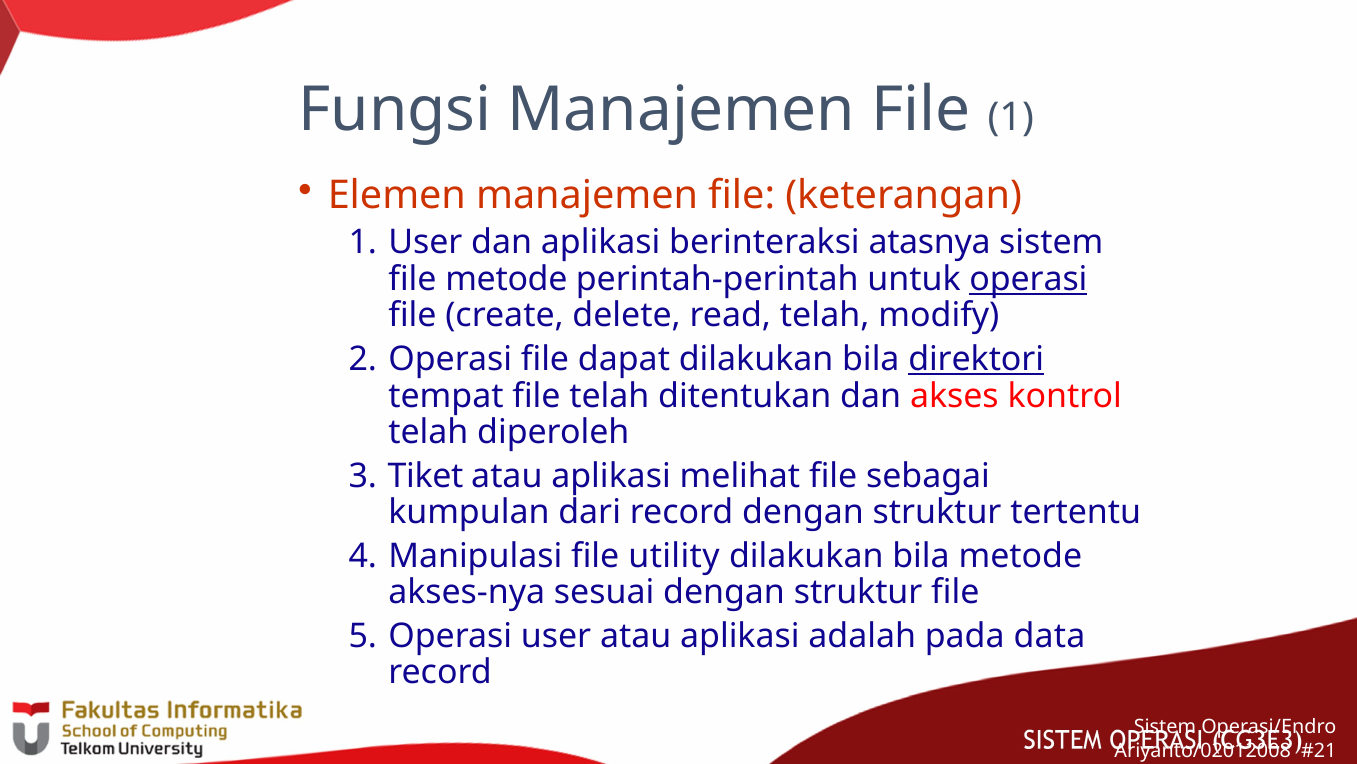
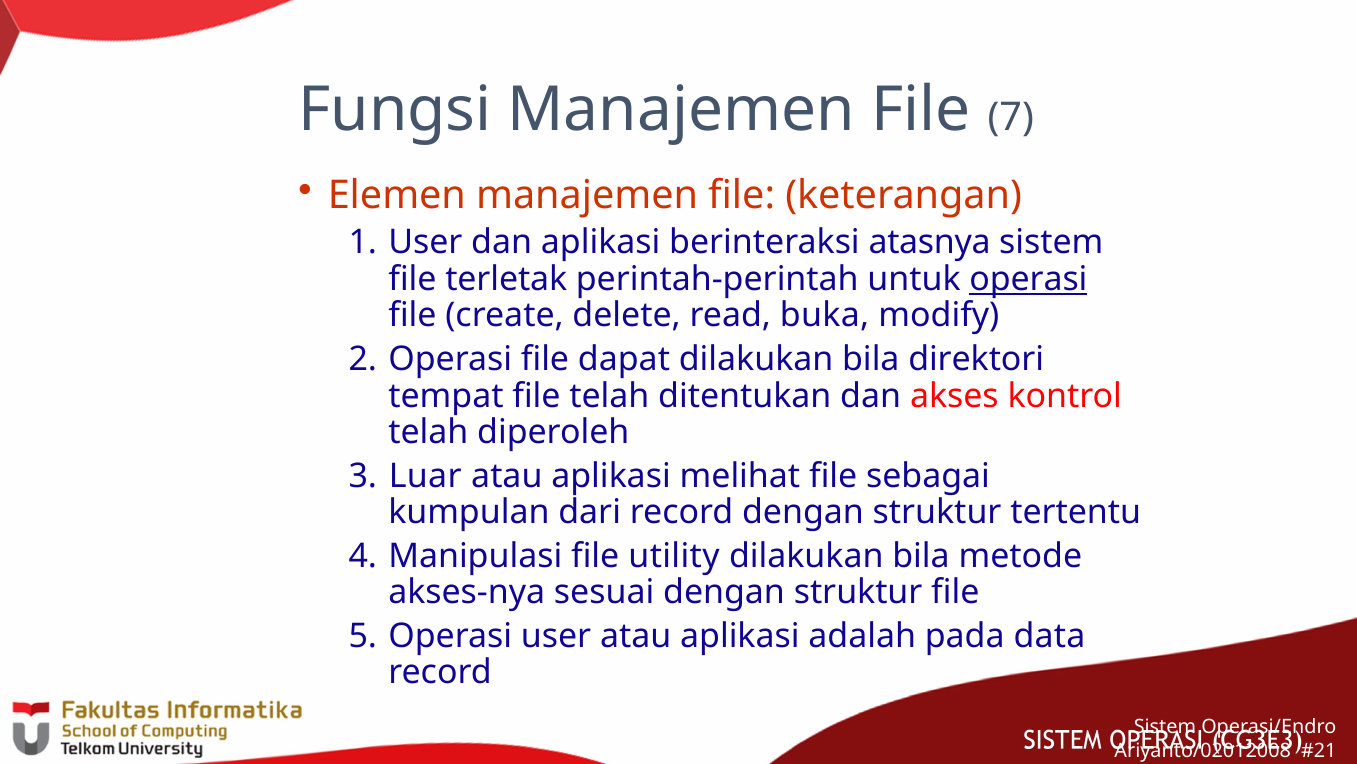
File 1: 1 -> 7 (1011, 118)
file metode: metode -> terletak (506, 279)
read telah: telah -> buka (825, 315)
direktori underline: present -> none (976, 359)
Tiket: Tiket -> Luar (425, 476)
